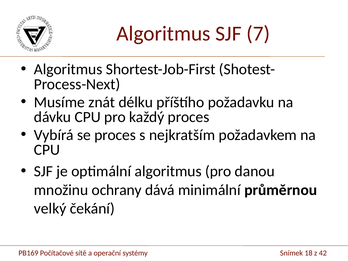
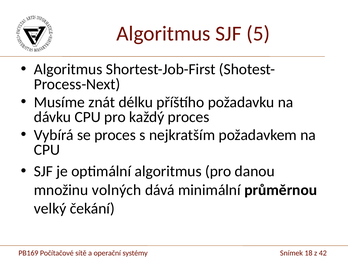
7: 7 -> 5 (258, 34)
ochrany: ochrany -> volných (117, 190)
